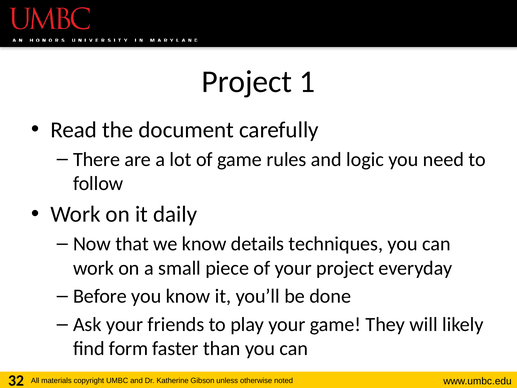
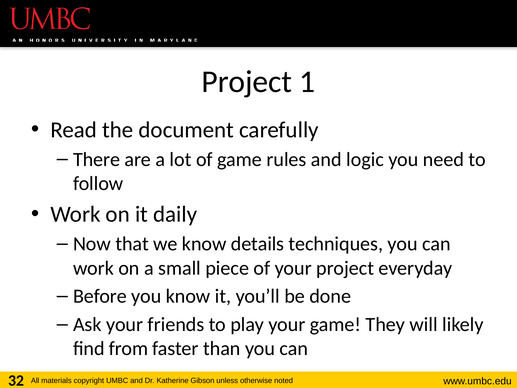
form: form -> from (128, 348)
